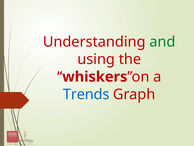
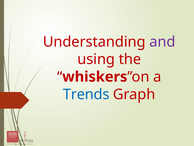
and colour: green -> purple (162, 42)
